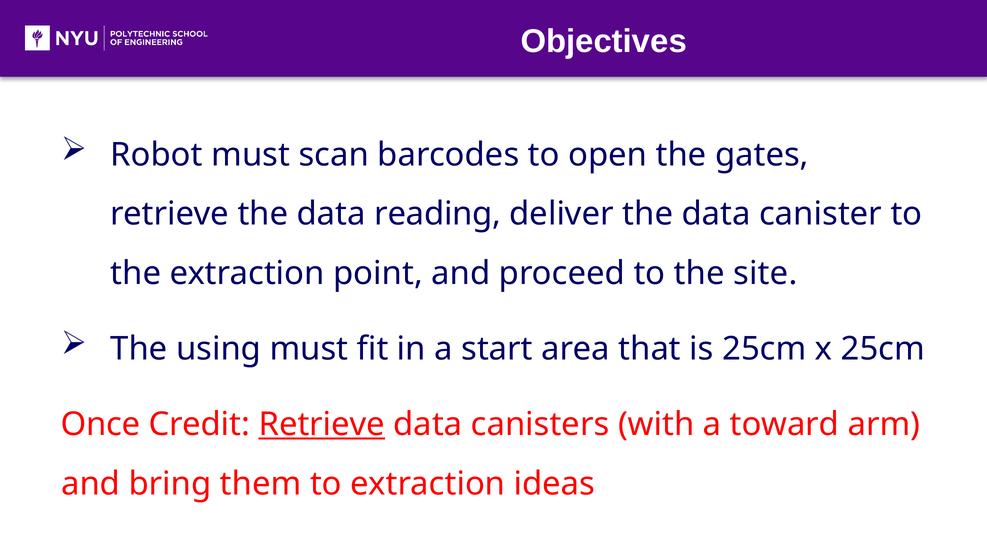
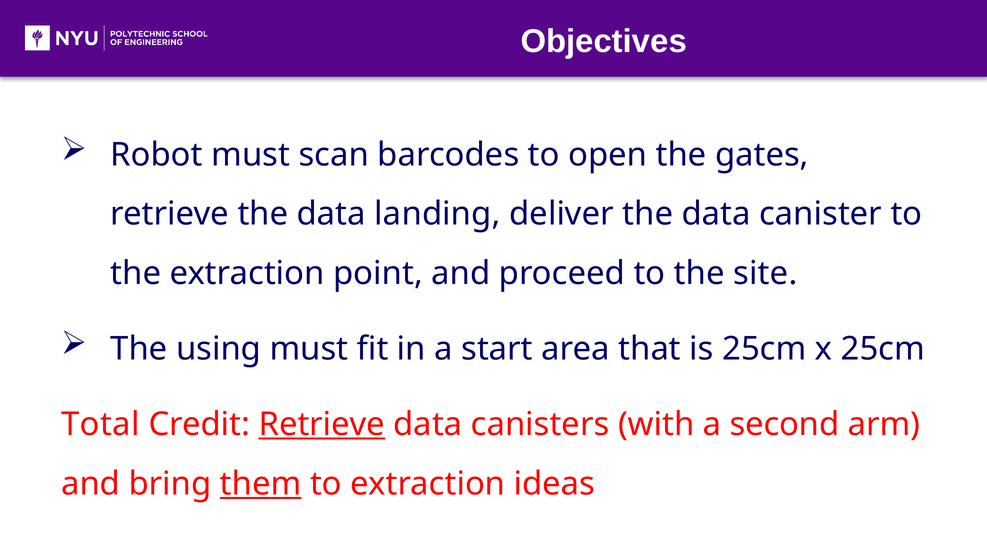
reading: reading -> landing (437, 214)
Once: Once -> Total (100, 425)
toward: toward -> second (785, 425)
them underline: none -> present (261, 484)
